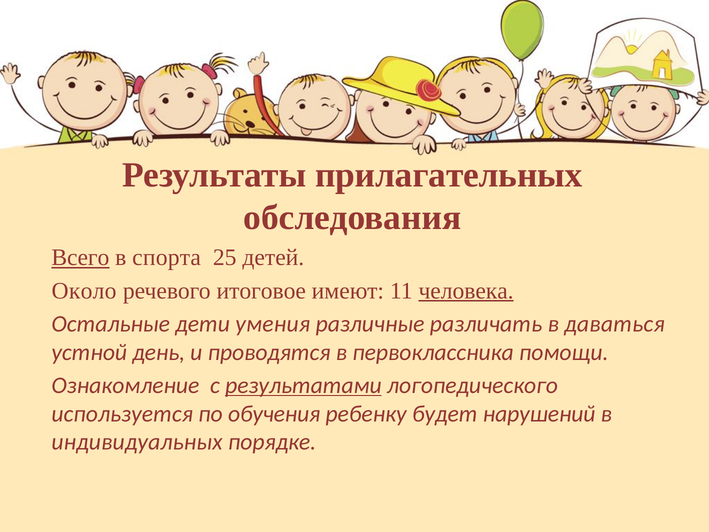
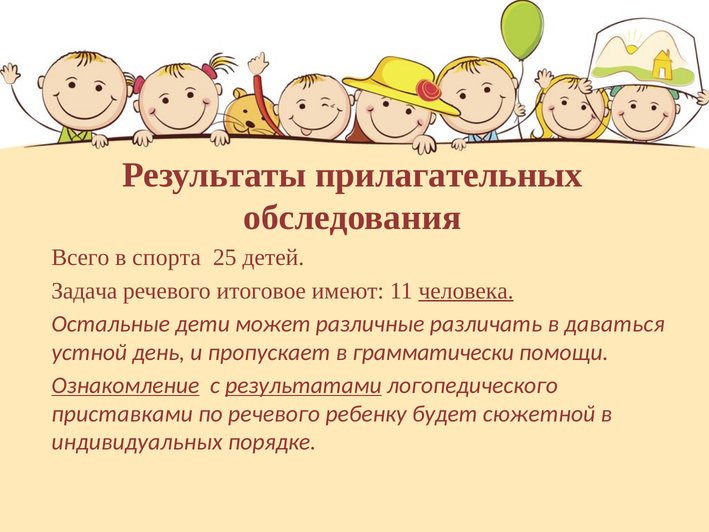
Всего underline: present -> none (80, 258)
Около: Около -> Задача (84, 291)
умения: умения -> может (273, 324)
проводятся: проводятся -> пропускает (269, 352)
первоклассника: первоклассника -> грамматически (433, 352)
Ознакомление underline: none -> present (125, 385)
используется: используется -> приставками (122, 414)
по обучения: обучения -> речевого (274, 414)
нарушений: нарушений -> сюжетной (539, 414)
